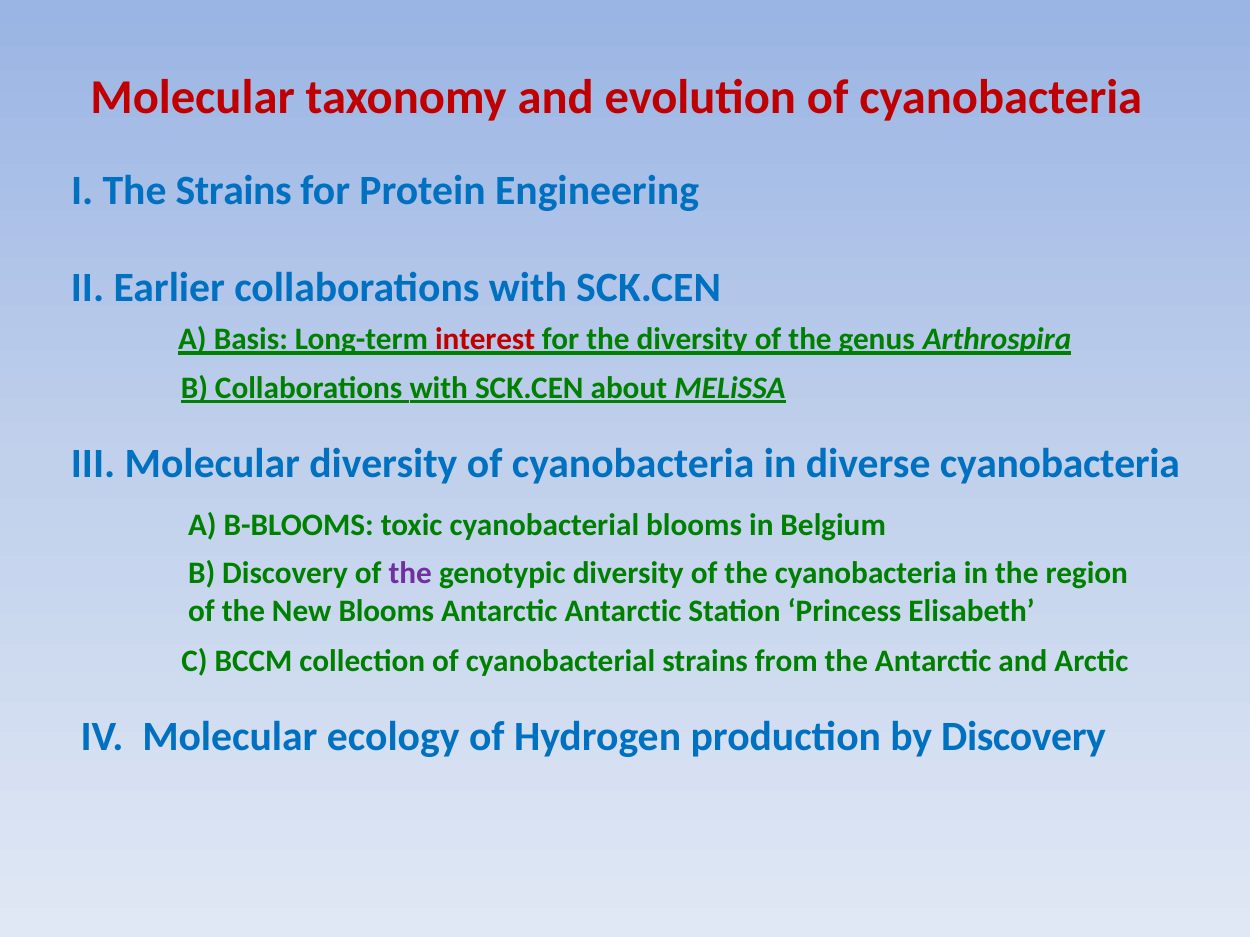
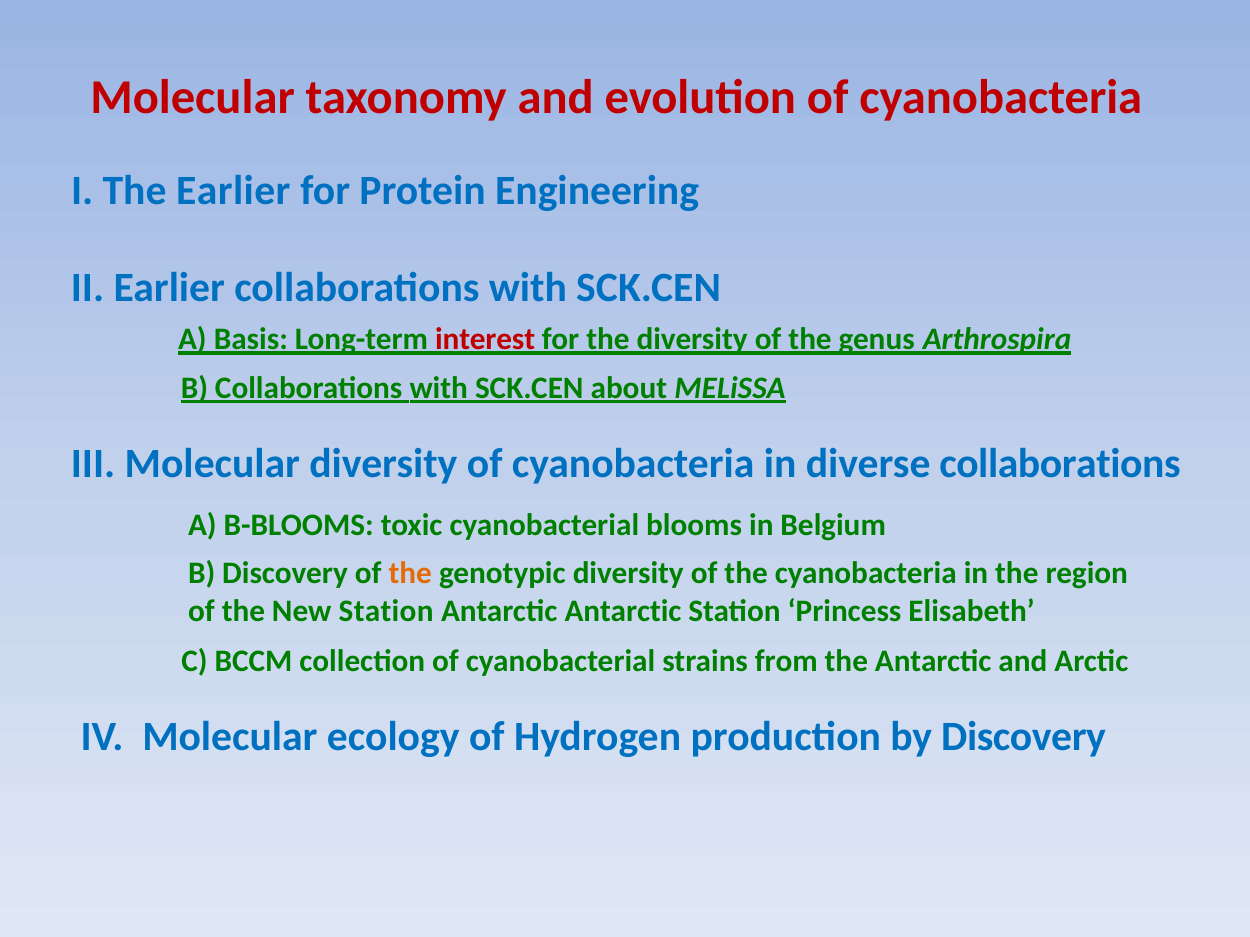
The Strains: Strains -> Earlier (233, 190)
diverse cyanobacteria: cyanobacteria -> collaborations (1060, 464)
the colour: purple -> orange (410, 574)
New Blooms: Blooms -> Station (386, 611)
